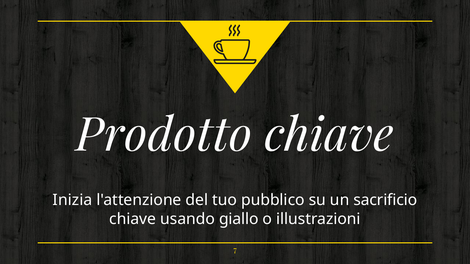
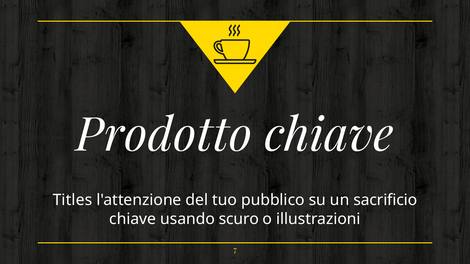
Inizia: Inizia -> Titles (72, 200)
giallo: giallo -> scuro (239, 219)
